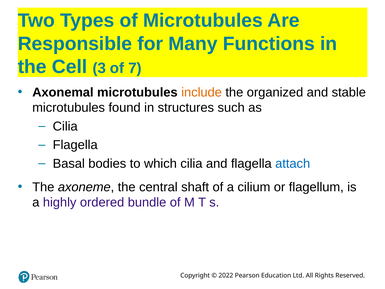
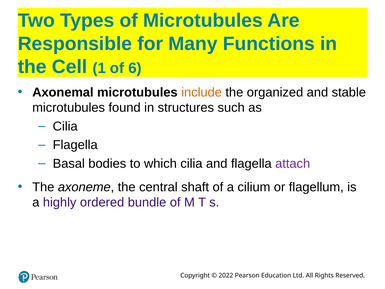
3: 3 -> 1 (99, 68)
7: 7 -> 6 (135, 68)
attach colour: blue -> purple (293, 163)
